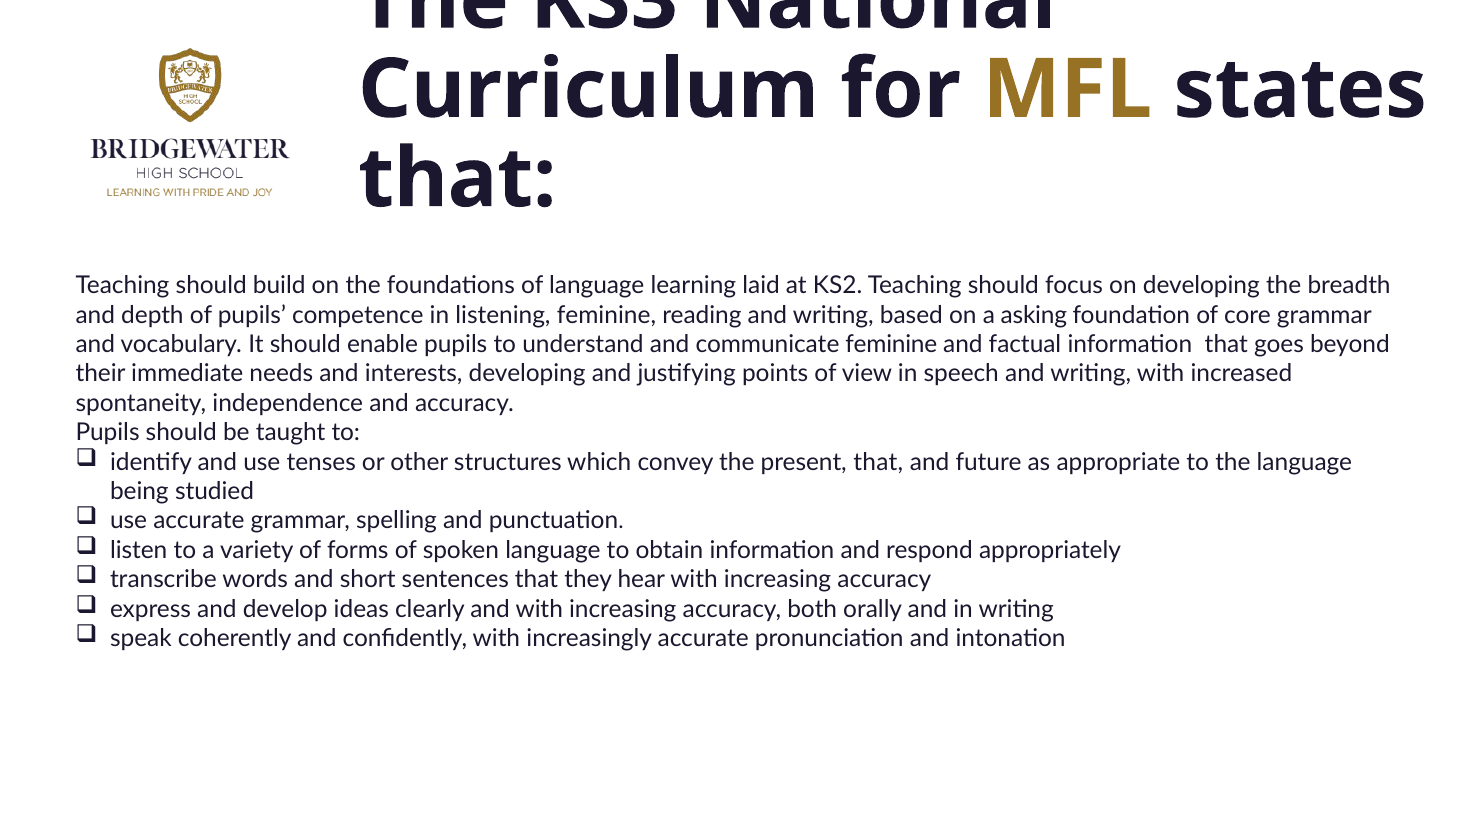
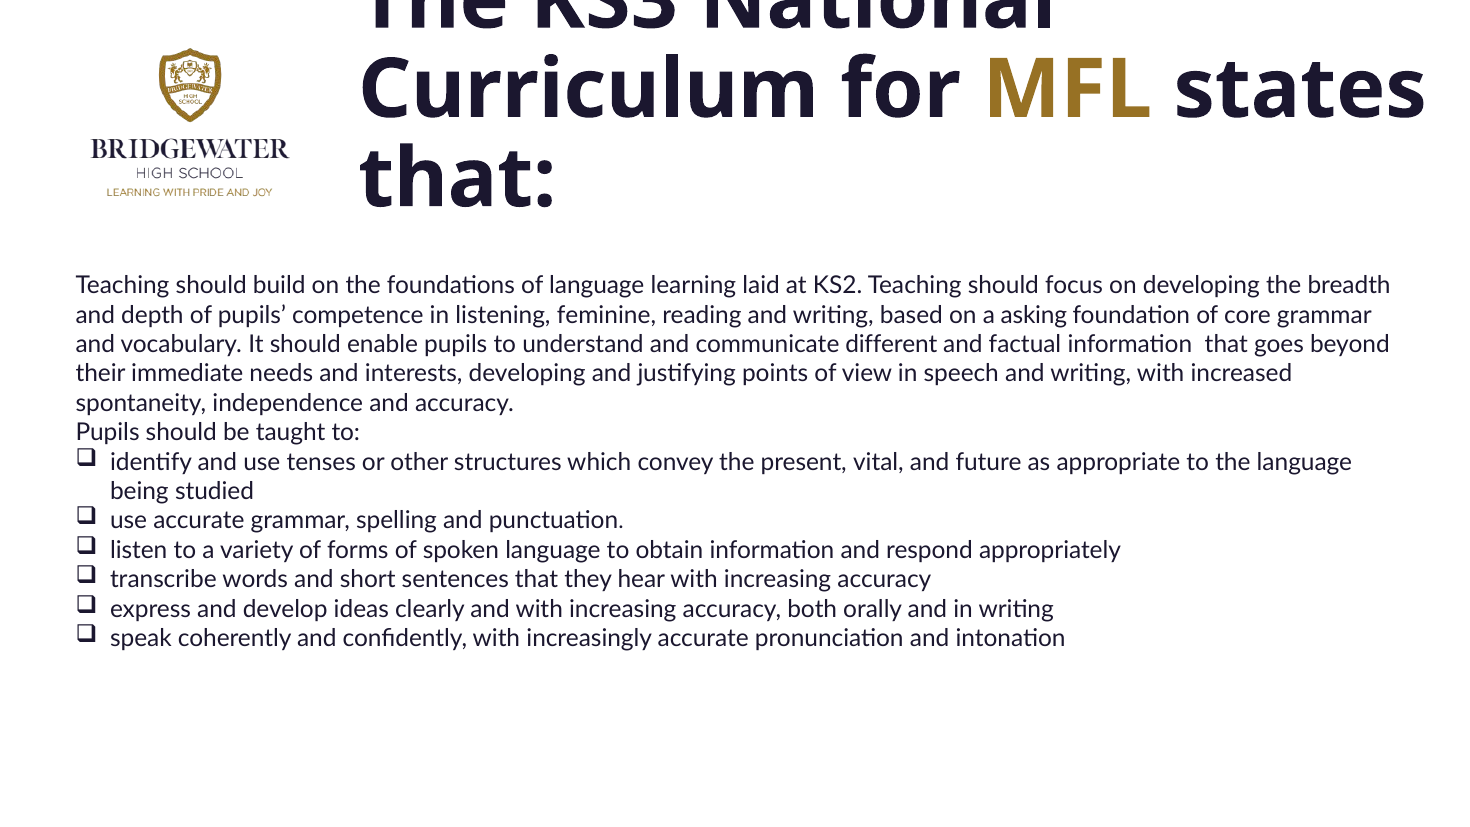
communicate feminine: feminine -> different (891, 344)
present that: that -> vital (878, 462)
